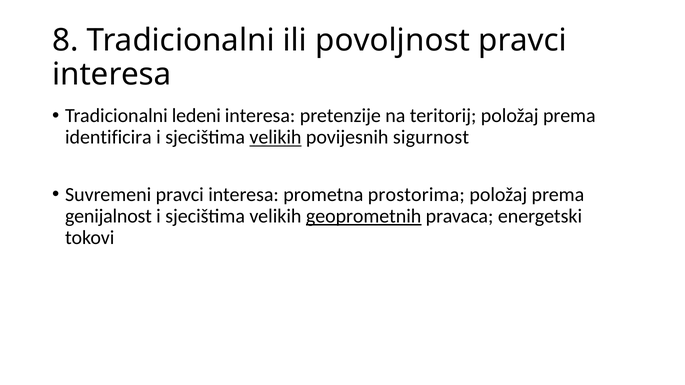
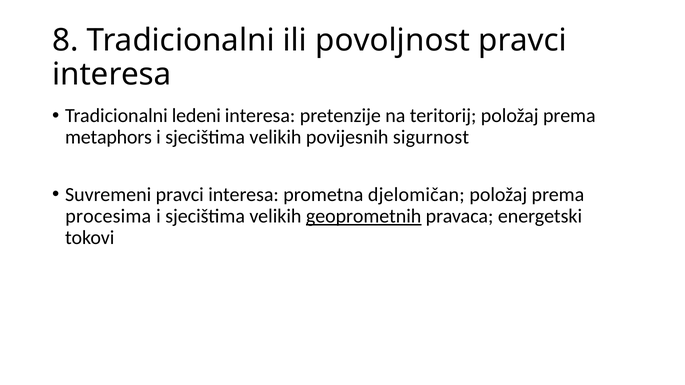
identificira: identificira -> metaphors (108, 137)
velikih underline: present -> none (275, 137)
prostorima: prostorima -> djelomičan (416, 195)
genijalnost: genijalnost -> procesima (108, 216)
